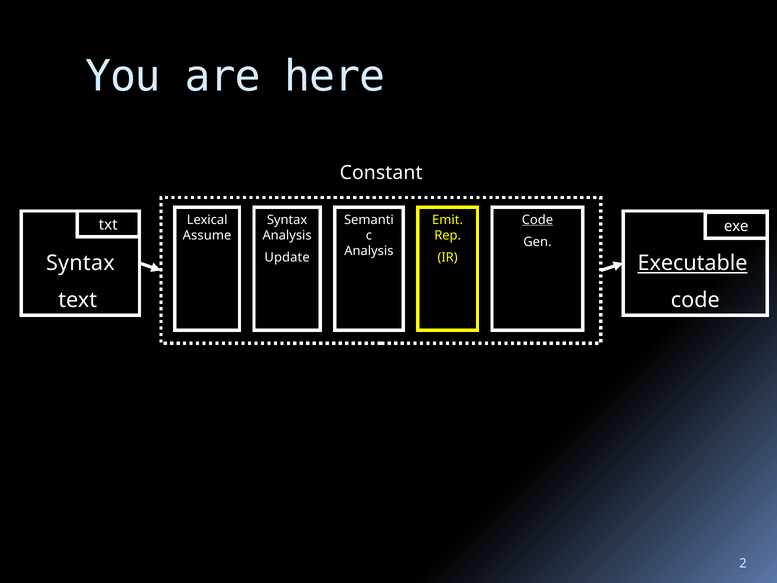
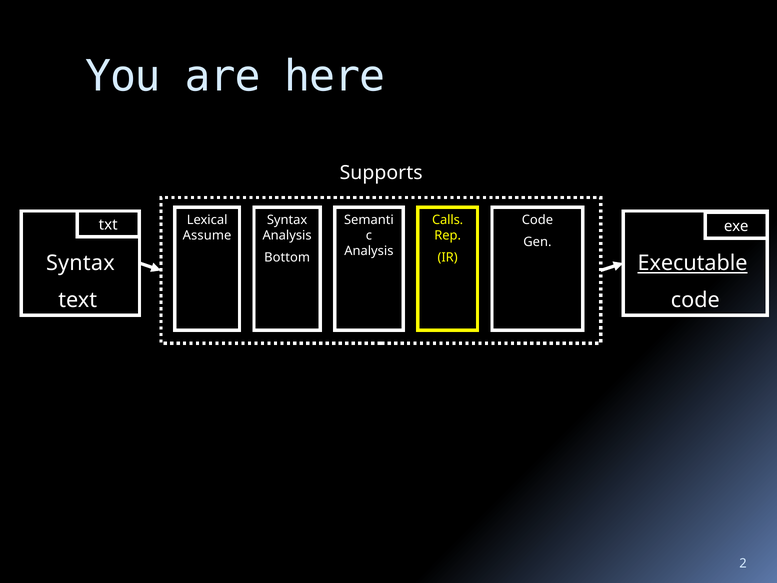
Constant: Constant -> Supports (381, 173)
Emit: Emit -> Calls (448, 220)
Code underline: present -> none (537, 220)
Update: Update -> Bottom (287, 257)
